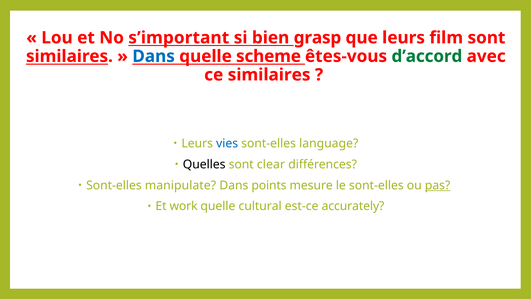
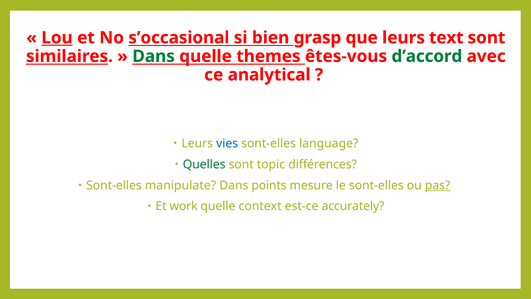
Lou underline: none -> present (57, 38)
s’important: s’important -> s’occasional (179, 38)
film: film -> text (446, 38)
Dans colour: blue -> green (154, 56)
scheme: scheme -> themes (268, 56)
ce similaires: similaires -> analytical (269, 75)
Quelles colour: black -> green (204, 164)
clear: clear -> topic (271, 164)
cultural: cultural -> context (260, 206)
